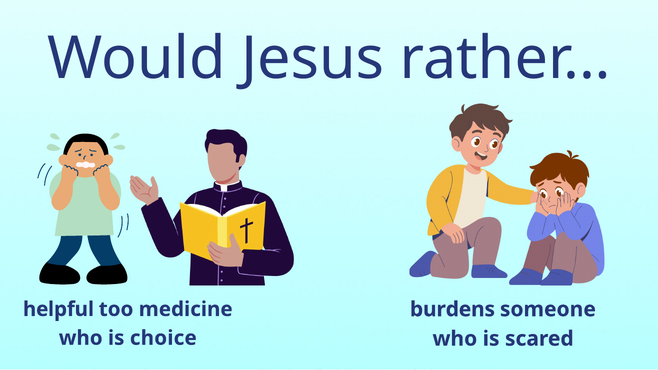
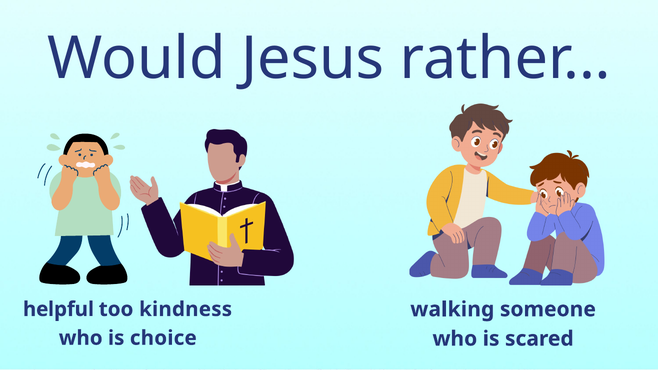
medicine: medicine -> kindness (186, 309)
burdens: burdens -> walking (452, 309)
